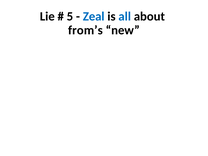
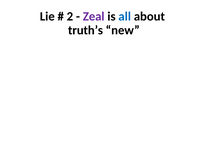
5: 5 -> 2 (70, 16)
Zeal colour: blue -> purple (94, 16)
from’s: from’s -> truth’s (86, 30)
